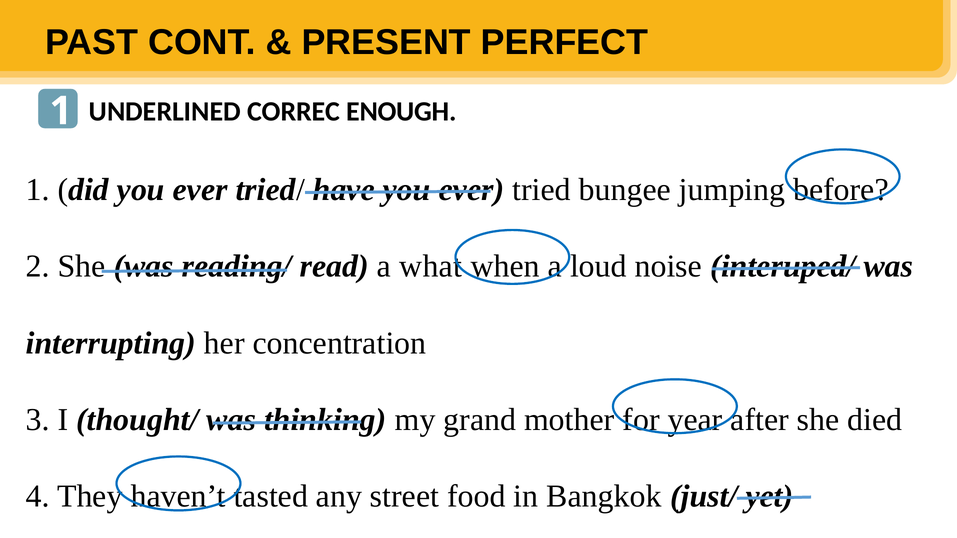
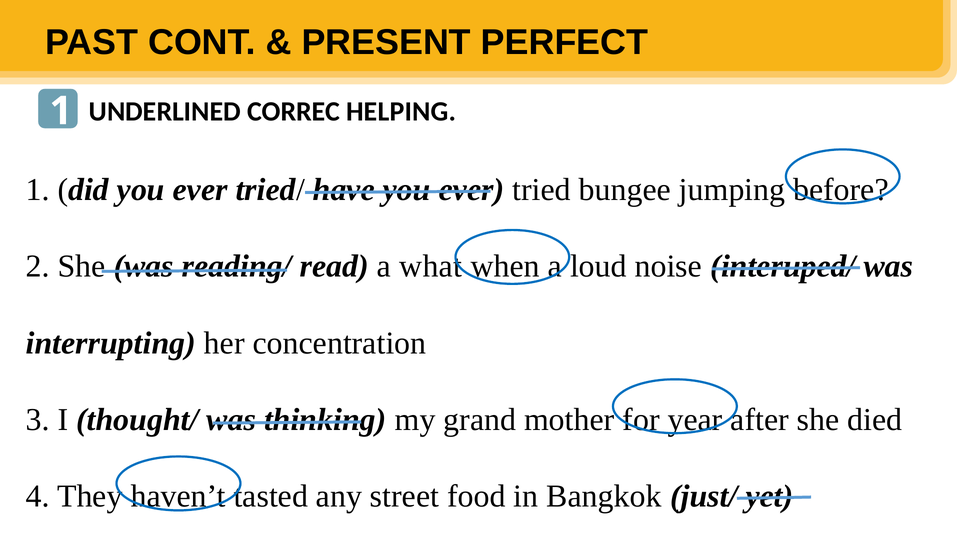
ENOUGH: ENOUGH -> HELPING (401, 112)
